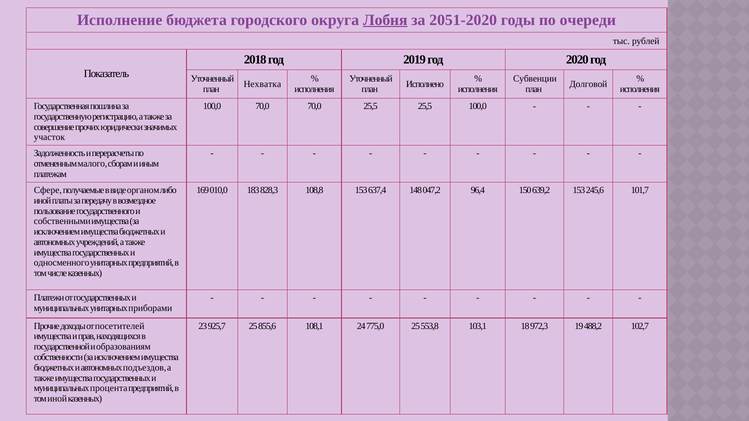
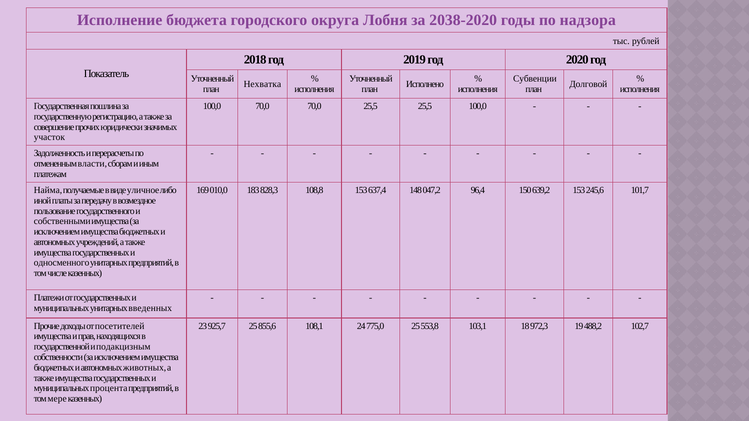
Лобня underline: present -> none (385, 20)
2051-2020: 2051-2020 -> 2038-2020 (463, 20)
очереди: очереди -> надзора (588, 20)
малого: малого -> власти (92, 164)
Сфере: Сфере -> Найма (48, 190)
органом: органом -> уличное (143, 190)
приборами: приборами -> введенных (150, 308)
образованиям: образованиям -> подакцизным (123, 347)
подъездов: подъездов -> животных (145, 368)
том иной: иной -> мере (57, 399)
